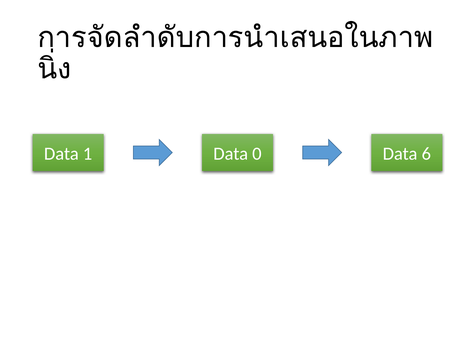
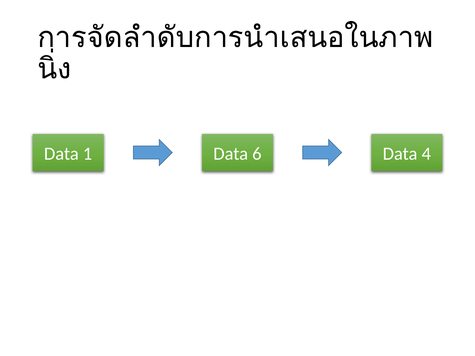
0: 0 -> 6 (257, 154)
6: 6 -> 4 (426, 154)
